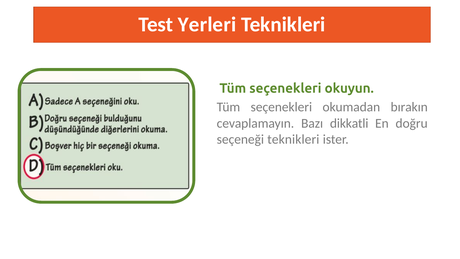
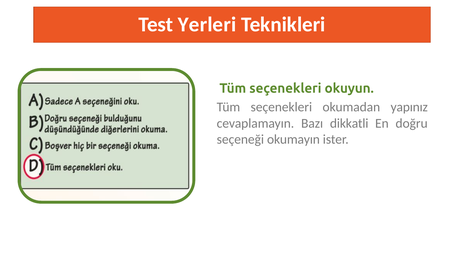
bırakın: bırakın -> yapınız (409, 107)
seçeneği teknikleri: teknikleri -> okumayın (293, 139)
